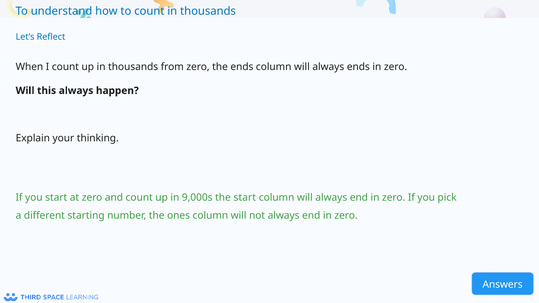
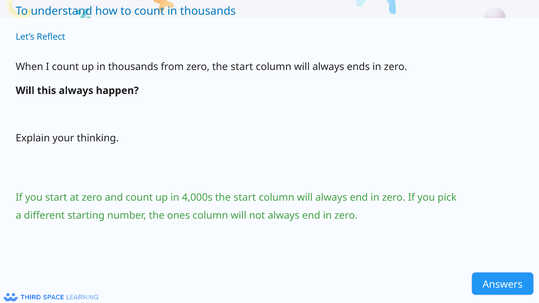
zero the ends: ends -> start (242, 67)
9,000s: 9,000s -> 4,000s (197, 198)
